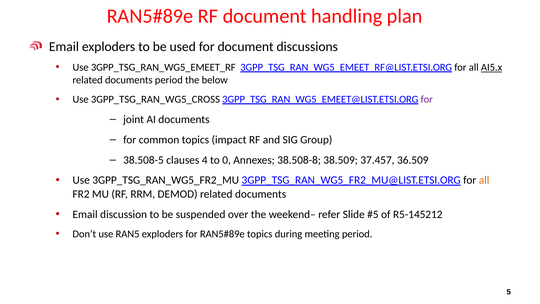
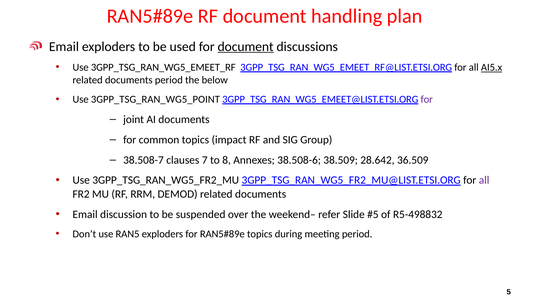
document underline: none -> present (246, 47)
3GPP_TSG_RAN_WG5_CROSS: 3GPP_TSG_RAN_WG5_CROSS -> 3GPP_TSG_RAN_WG5_POINT (155, 99)
38.508-5: 38.508-5 -> 38.508-7 (143, 160)
4: 4 -> 7 (205, 160)
0: 0 -> 8 (227, 160)
38.508-8: 38.508-8 -> 38.508-6 (299, 160)
37.457: 37.457 -> 28.642 (377, 160)
all colour: orange -> purple (484, 180)
R5-145212: R5-145212 -> R5-498832 (418, 214)
